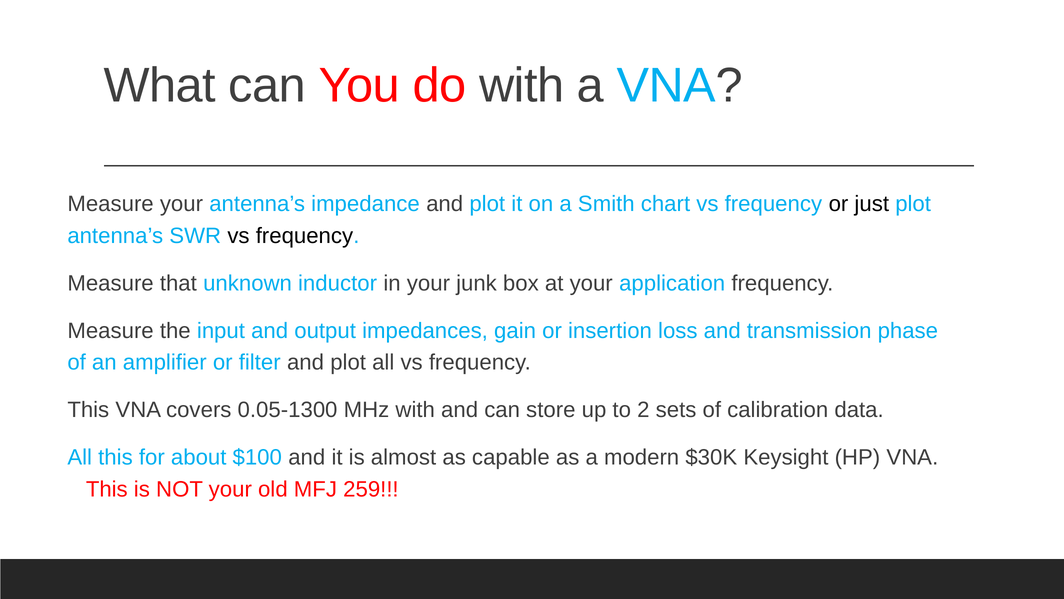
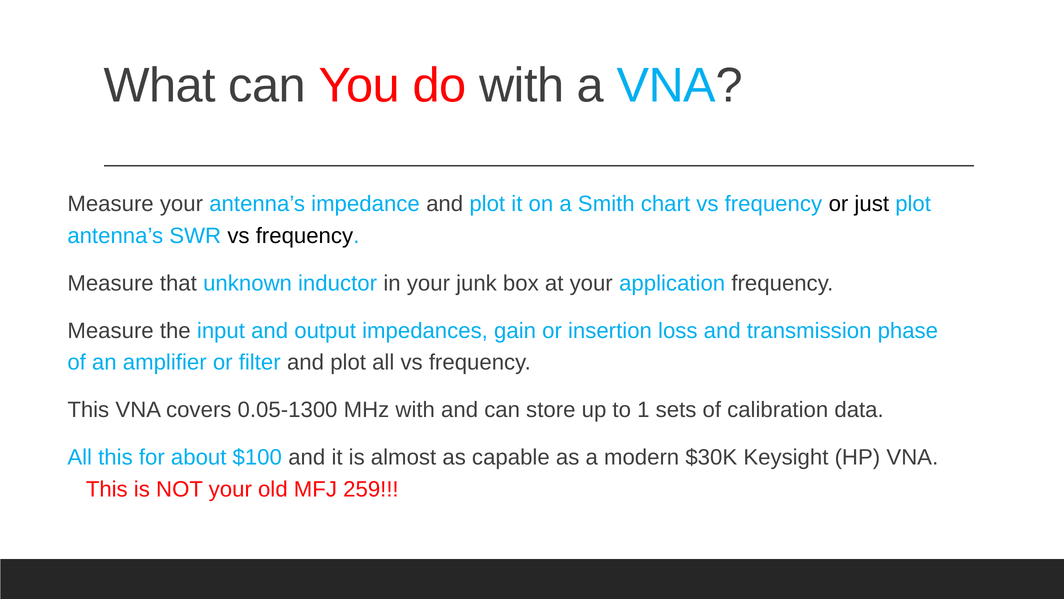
2: 2 -> 1 (643, 410)
